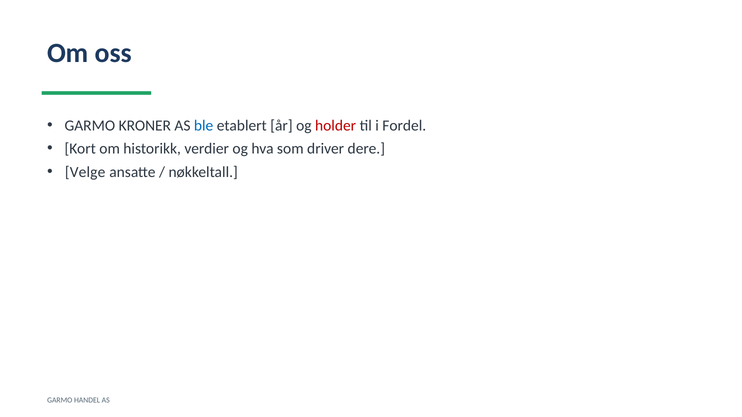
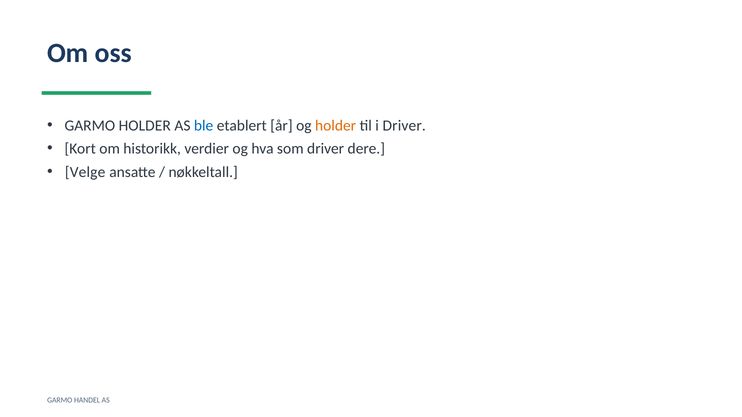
GARMO KRONER: KRONER -> HOLDER (145, 126)
holder colour: red -> orange (336, 126)
i Fordel: Fordel -> Driver (404, 126)
